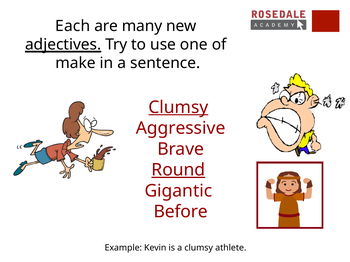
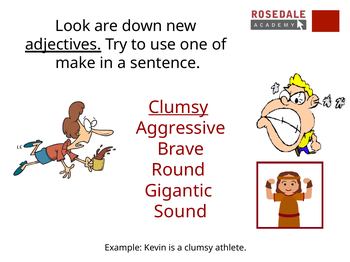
Each: Each -> Look (73, 26)
many: many -> down (142, 26)
Round underline: present -> none (178, 170)
Before: Before -> Sound (181, 212)
